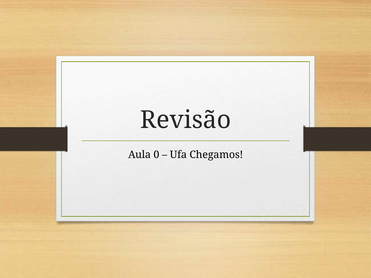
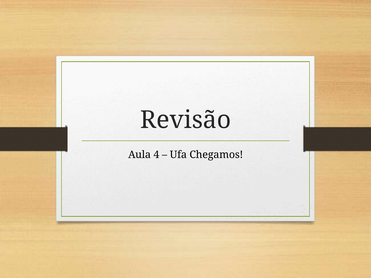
0: 0 -> 4 (156, 155)
